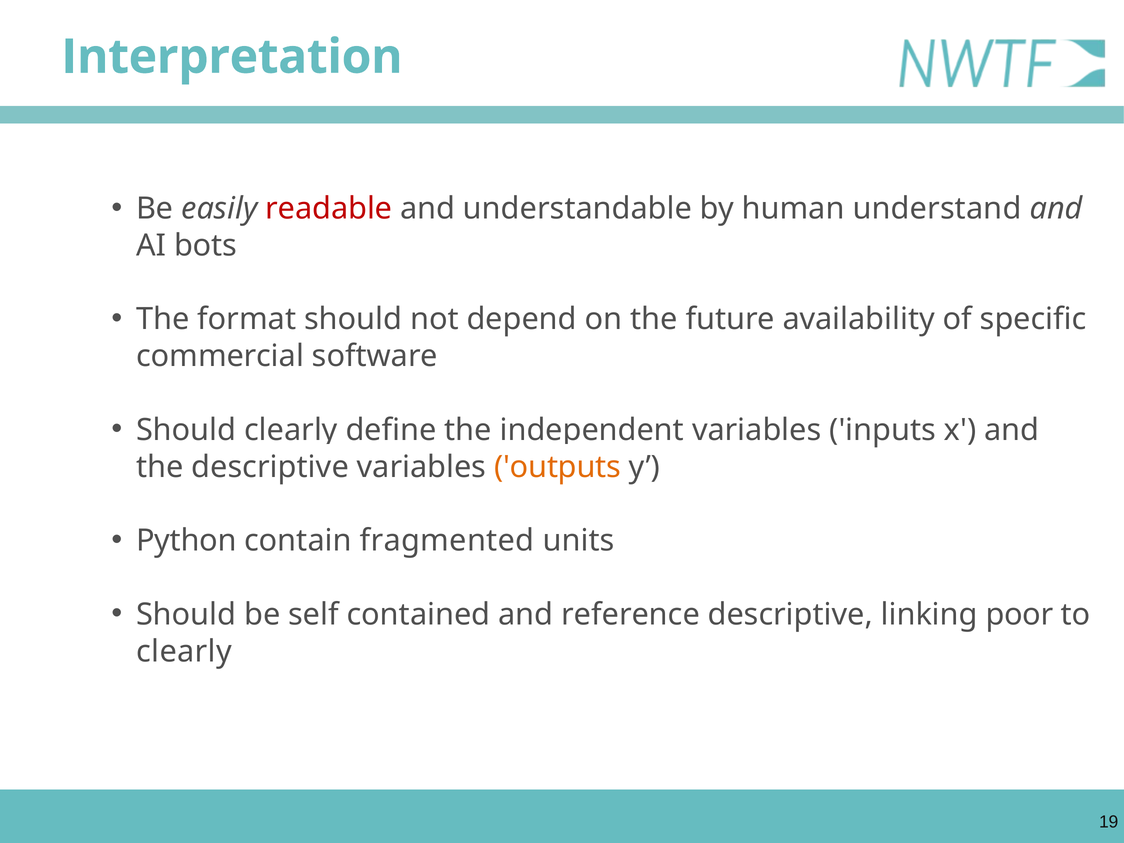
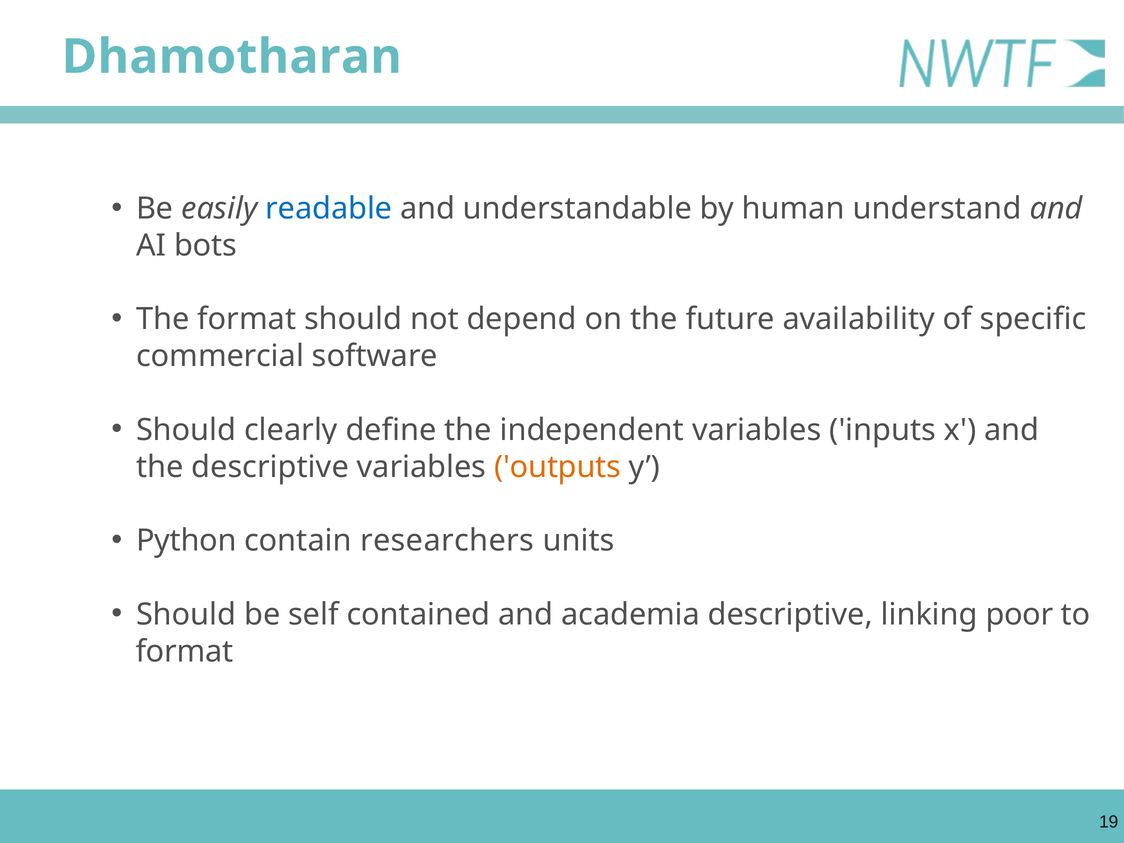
Interpretation: Interpretation -> Dhamotharan (232, 57)
readable colour: red -> blue (329, 209)
fragmented: fragmented -> researchers (447, 541)
reference: reference -> academia (631, 615)
clearly: clearly -> format (184, 651)
